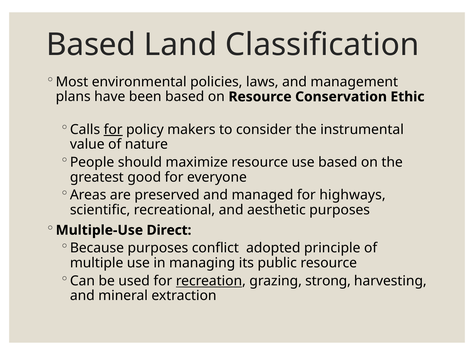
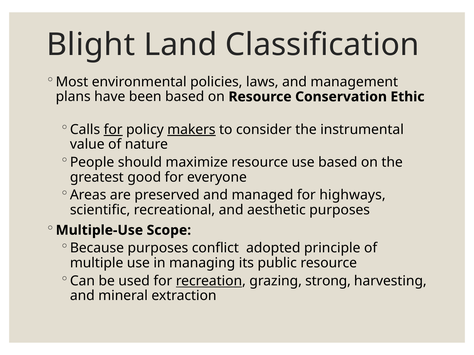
Based: Based -> Blight (91, 45)
makers underline: none -> present (191, 130)
Direct: Direct -> Scope (169, 231)
